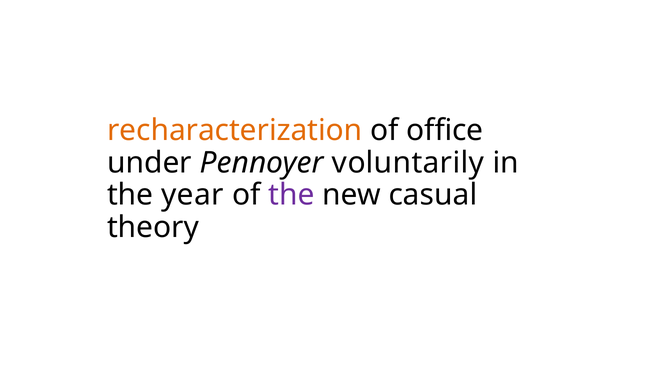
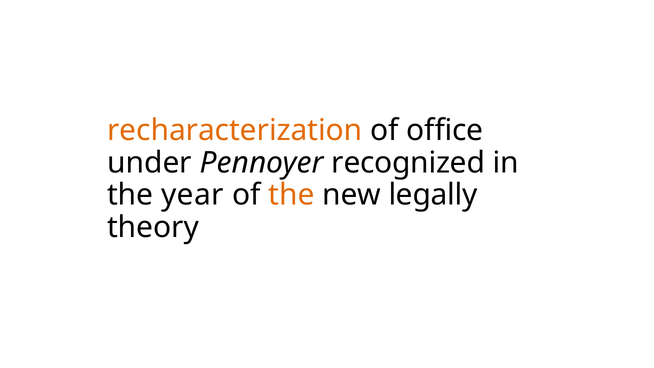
voluntarily: voluntarily -> recognized (408, 163)
the colour: purple -> orange (291, 195)
casual: casual -> legally (433, 195)
